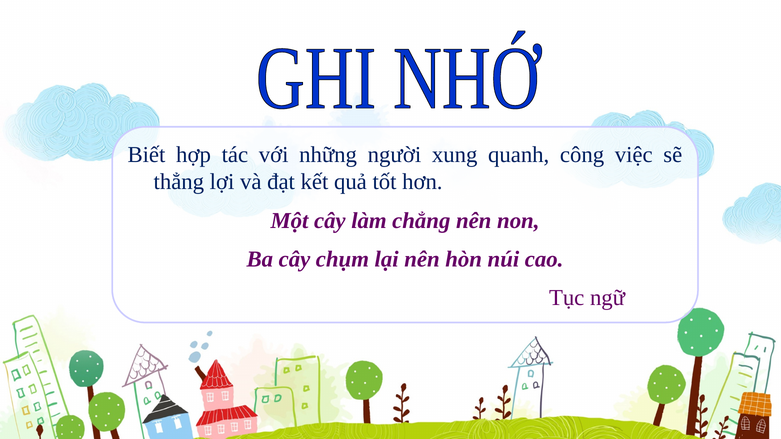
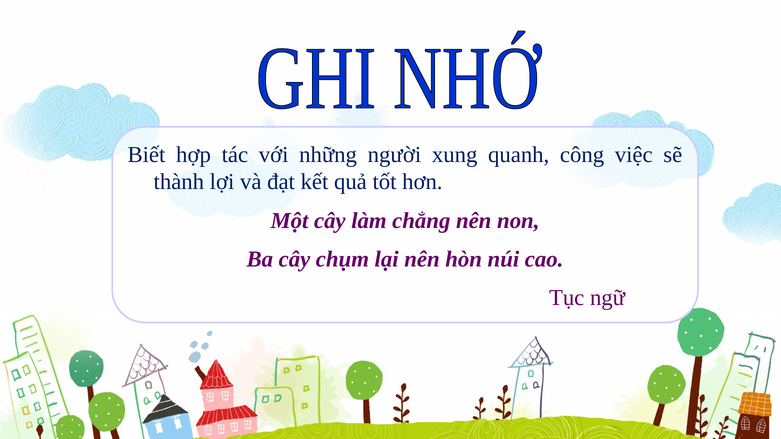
thẳng: thẳng -> thành (179, 182)
